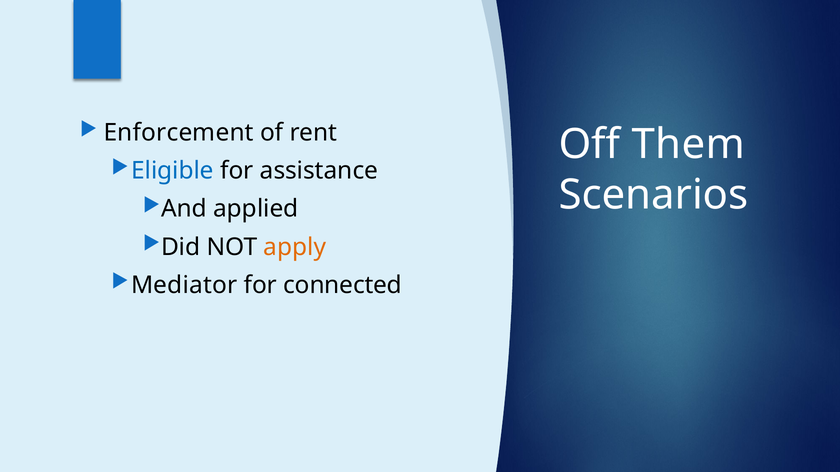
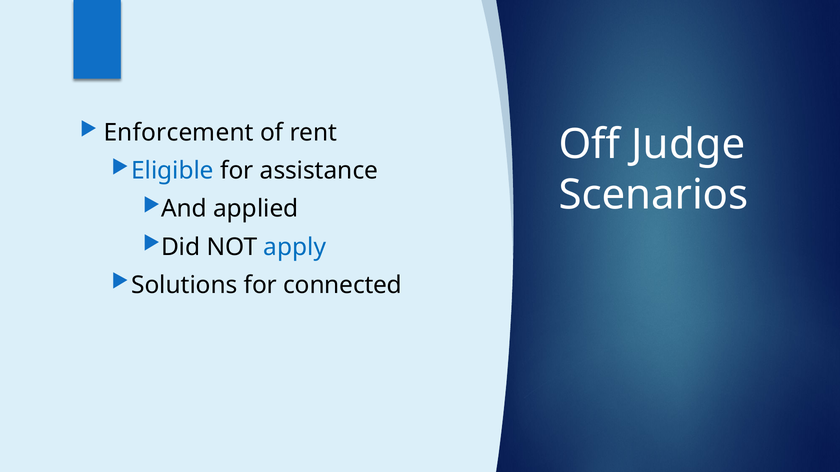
Them: Them -> Judge (688, 145)
apply colour: orange -> blue (295, 247)
Mediator: Mediator -> Solutions (184, 285)
